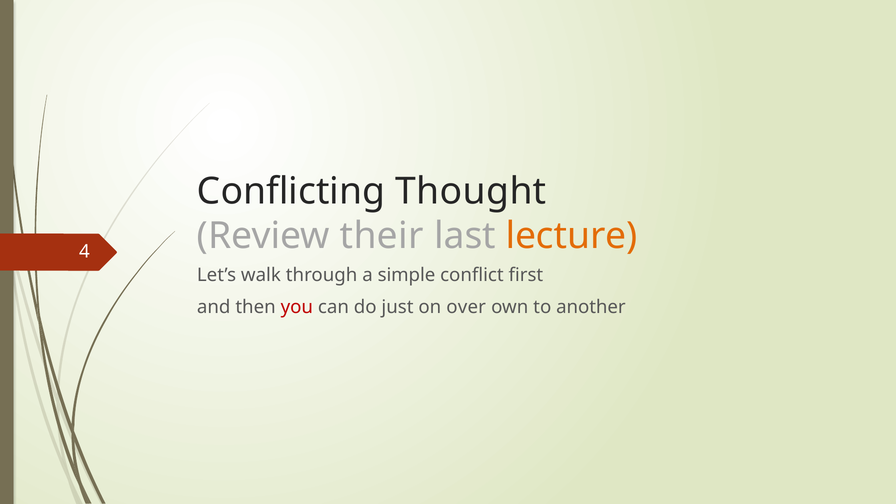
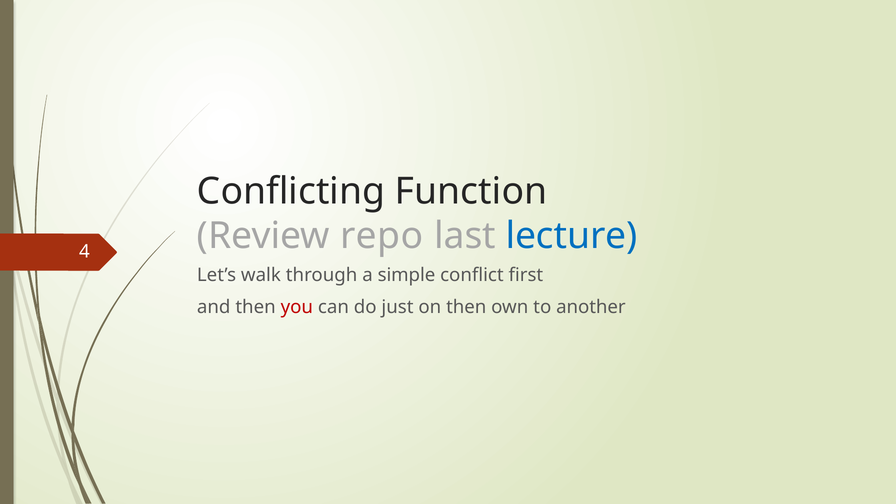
Thought: Thought -> Function (471, 191)
their: their -> repo (382, 236)
lecture colour: orange -> blue (572, 236)
on over: over -> then (466, 307)
